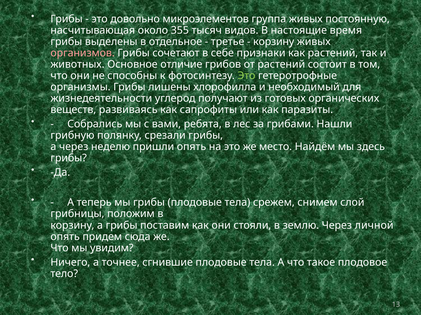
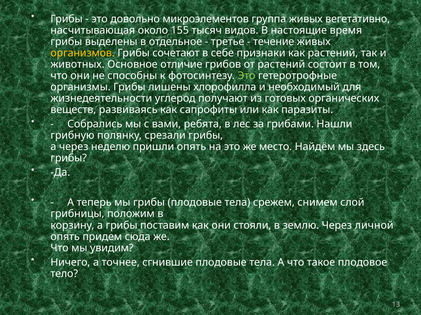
постоянную: постоянную -> вегетативно (358, 19)
355: 355 -> 155 (180, 30)
корзину: корзину -> течение (274, 42)
организмов colour: pink -> yellow (83, 53)
